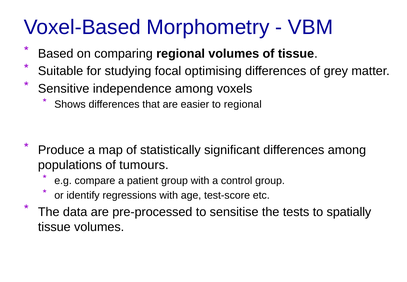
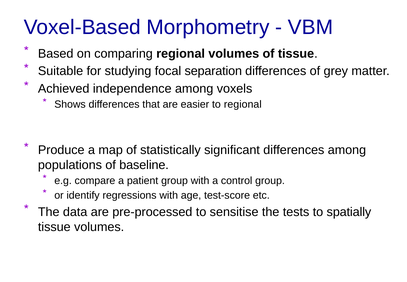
optimising: optimising -> separation (213, 71)
Sensitive: Sensitive -> Achieved (64, 89)
tumours: tumours -> baseline (144, 165)
